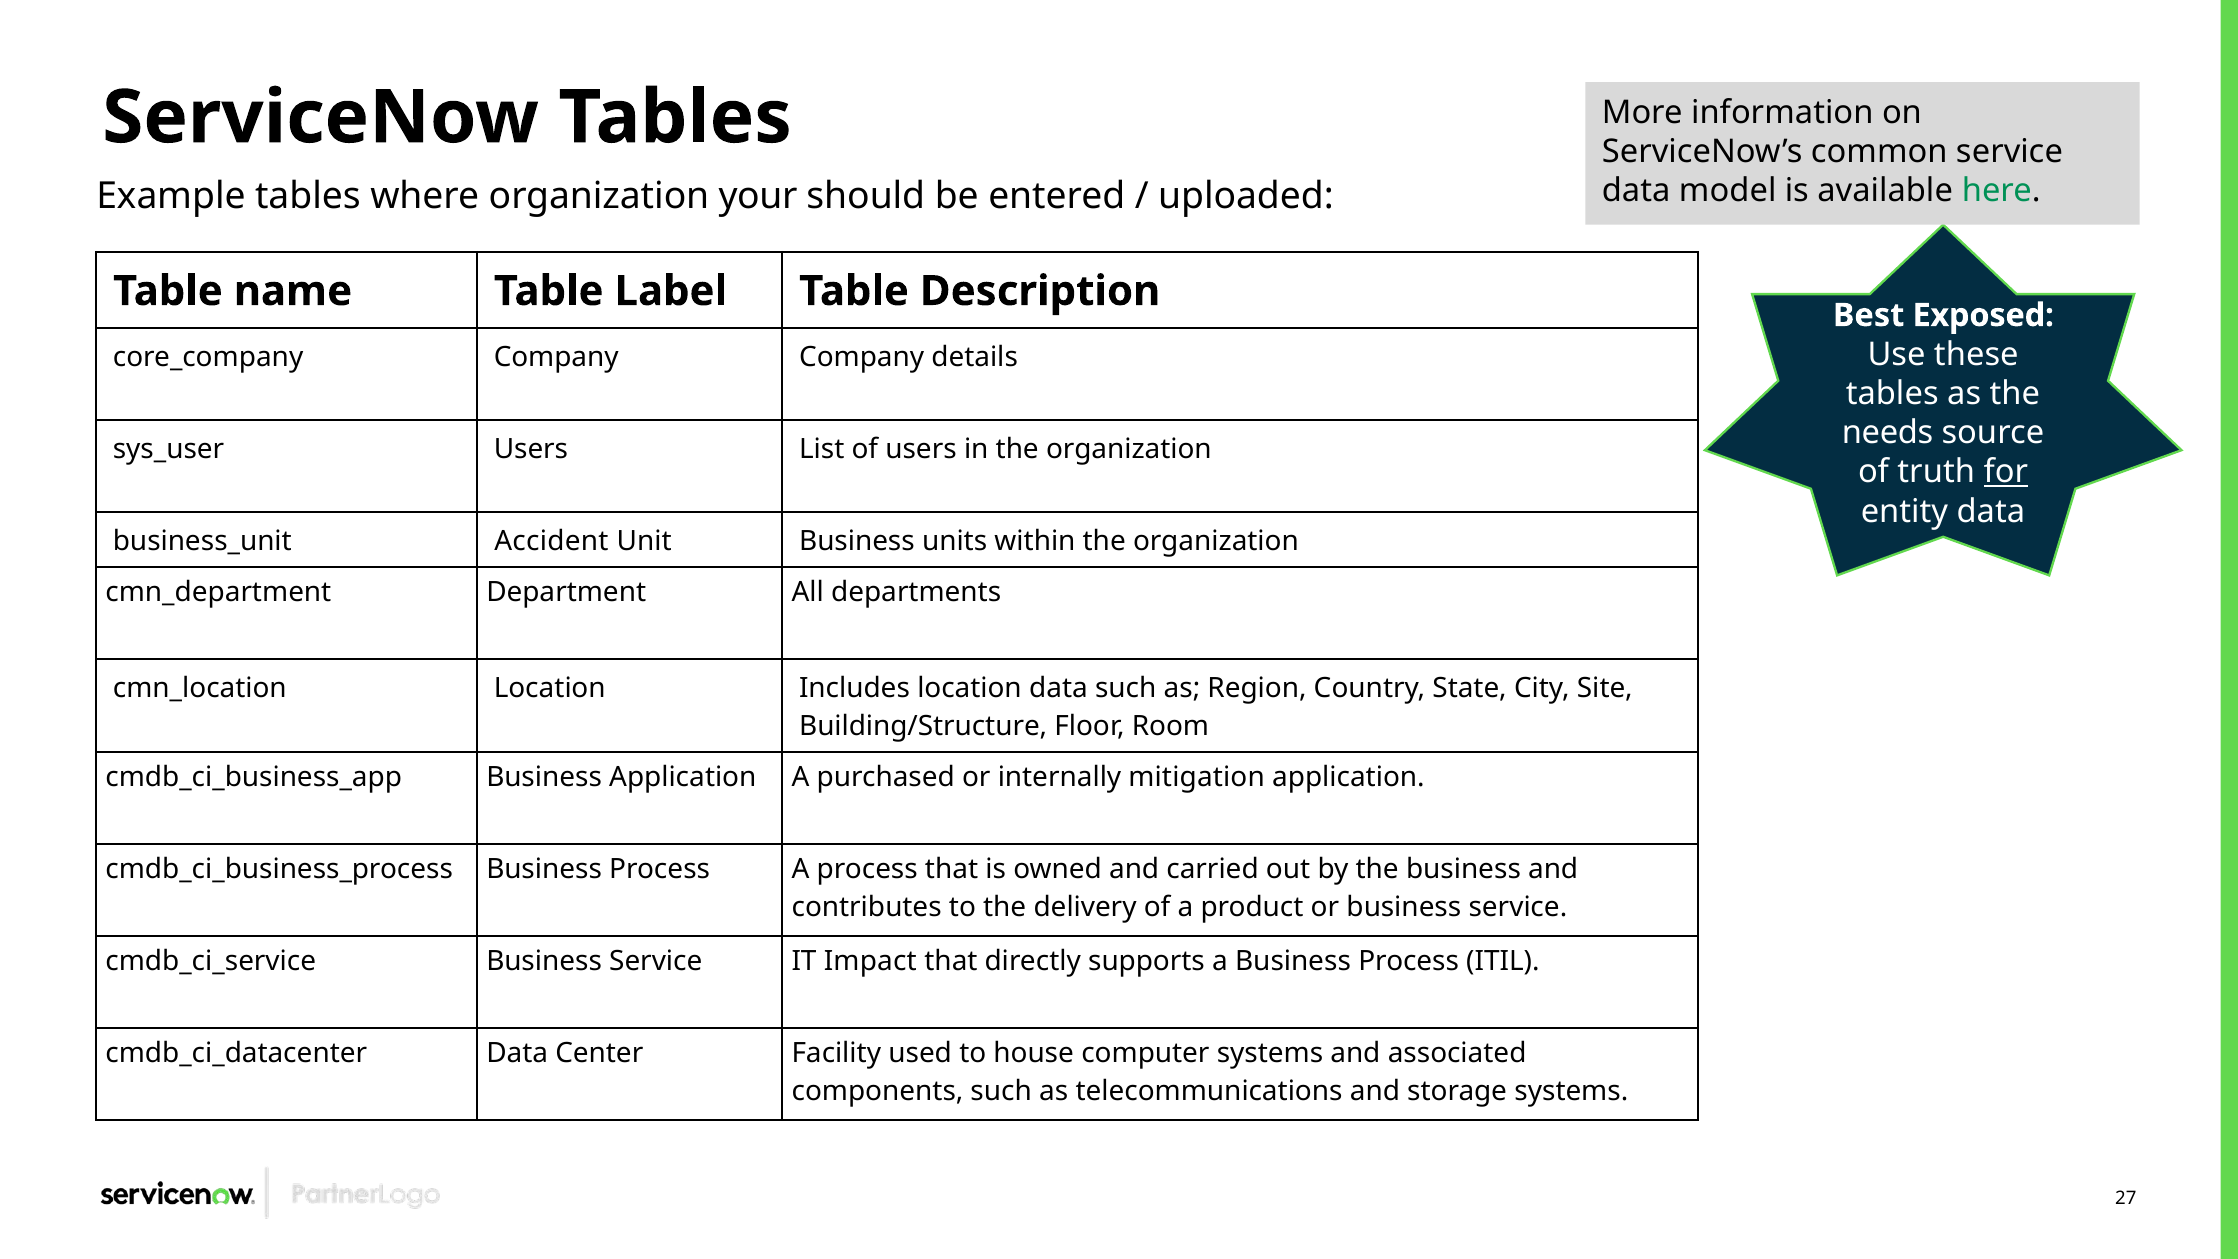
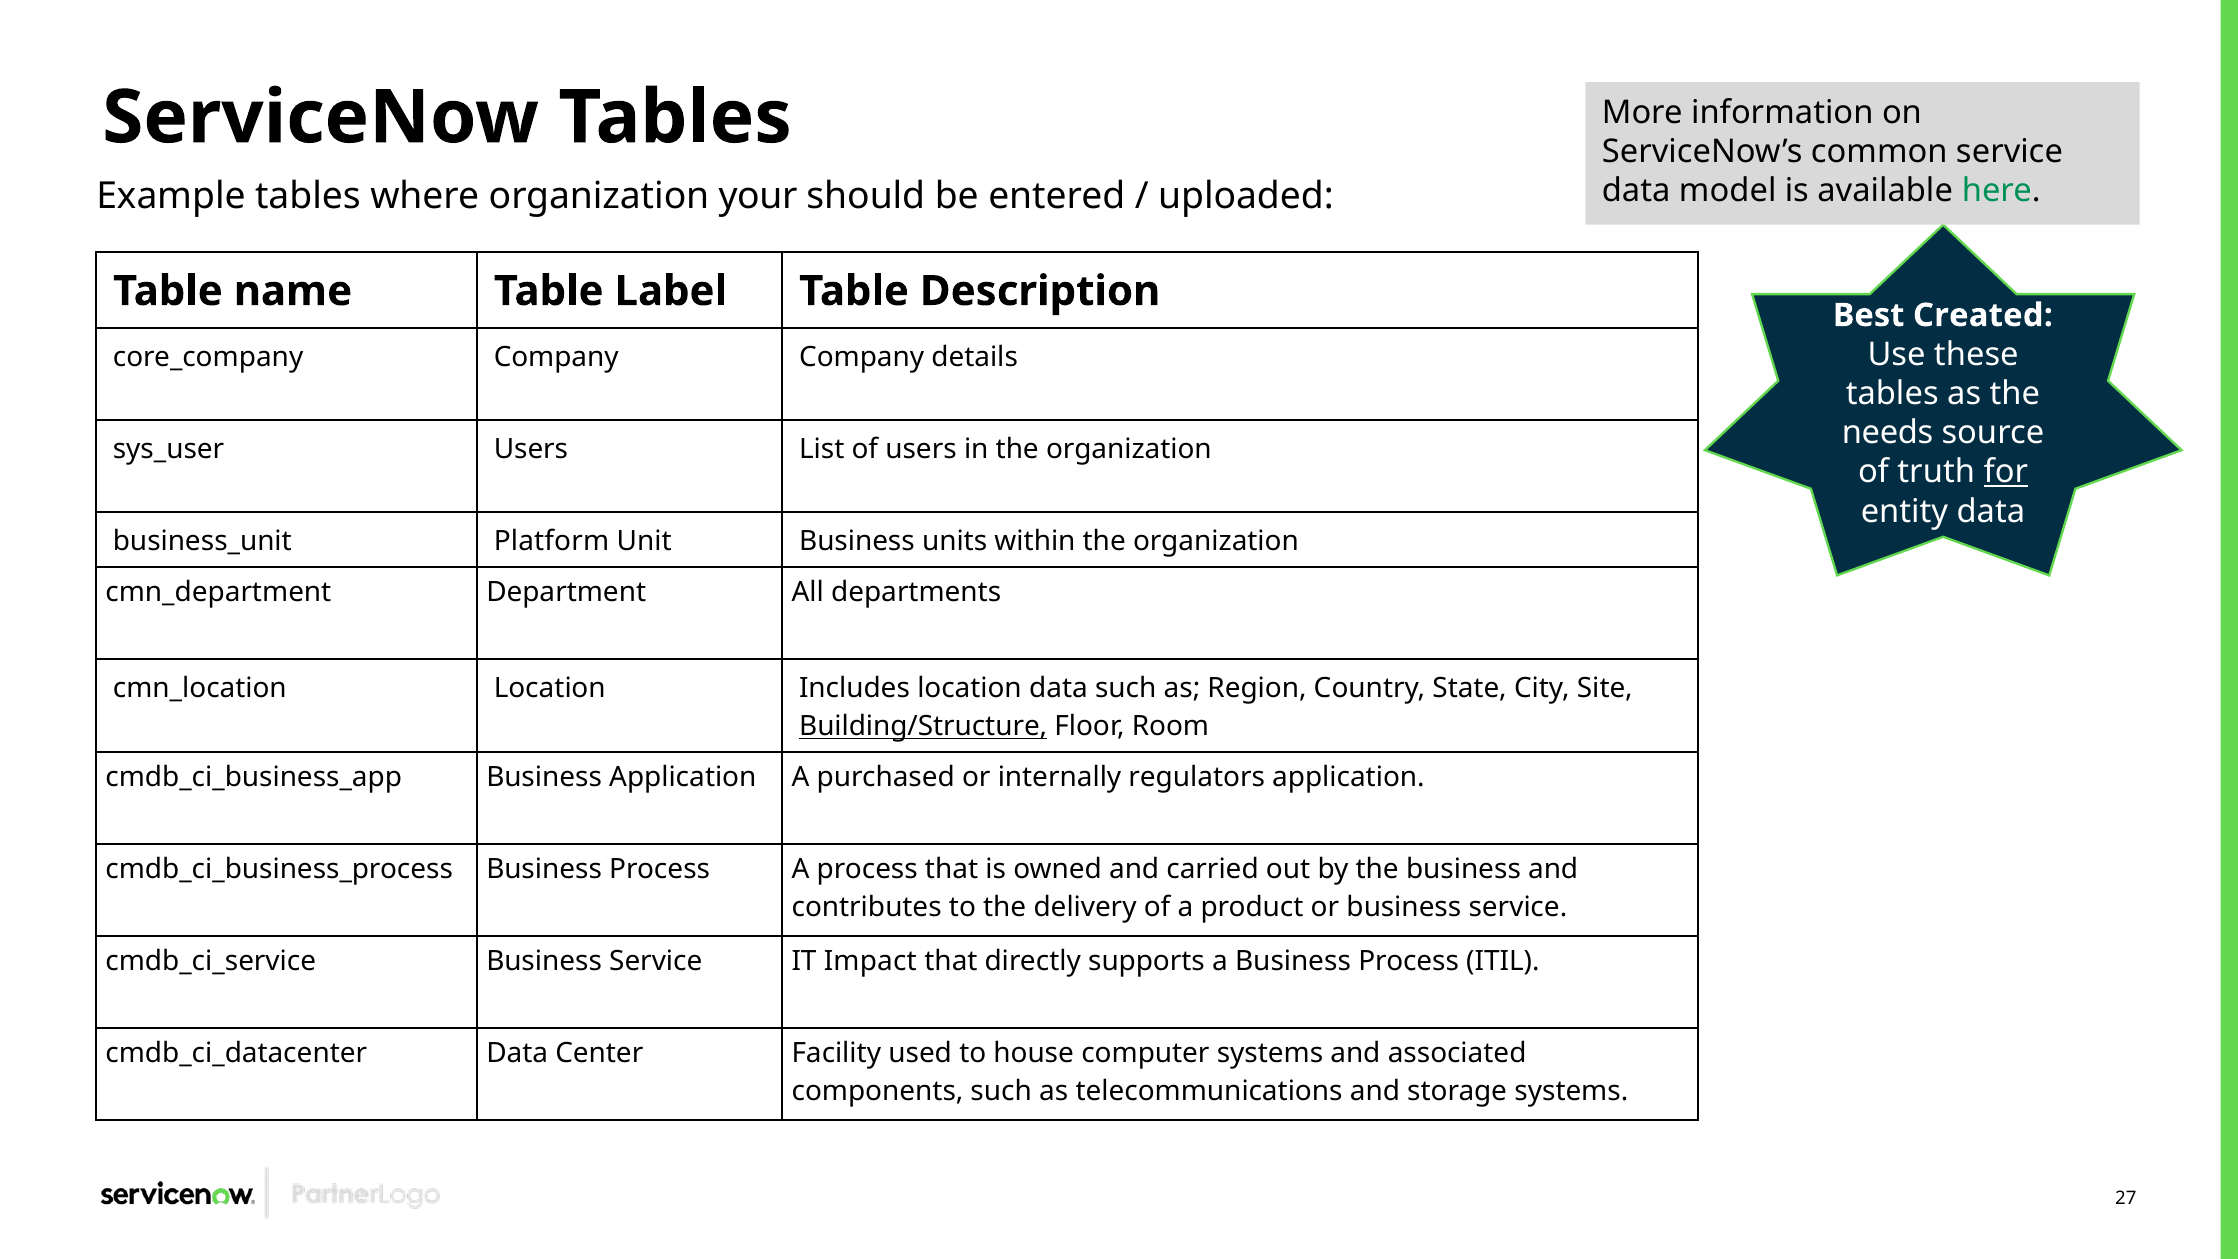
Exposed: Exposed -> Created (1983, 315)
Accident: Accident -> Platform (551, 541)
Building/Structure underline: none -> present (923, 726)
mitigation: mitigation -> regulators (1197, 778)
